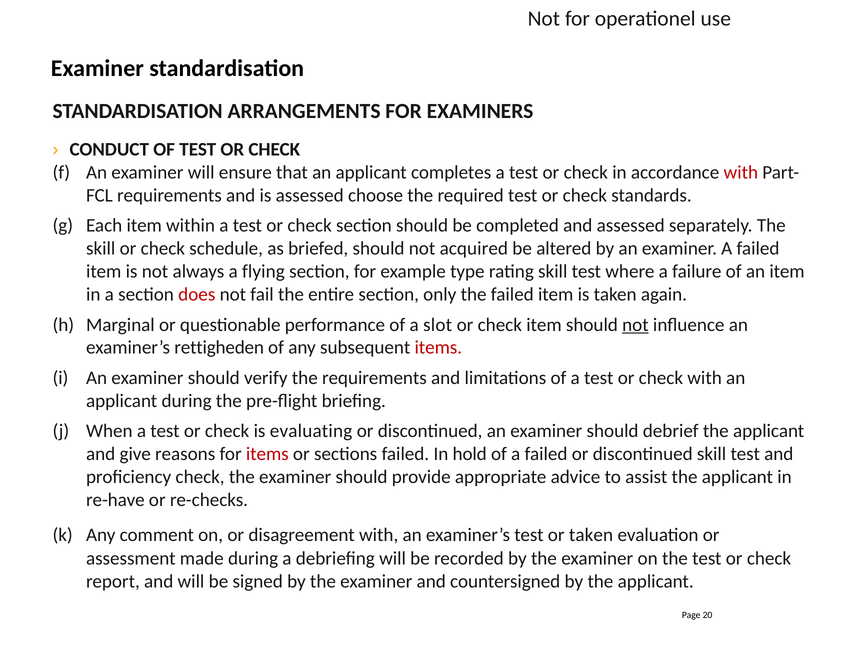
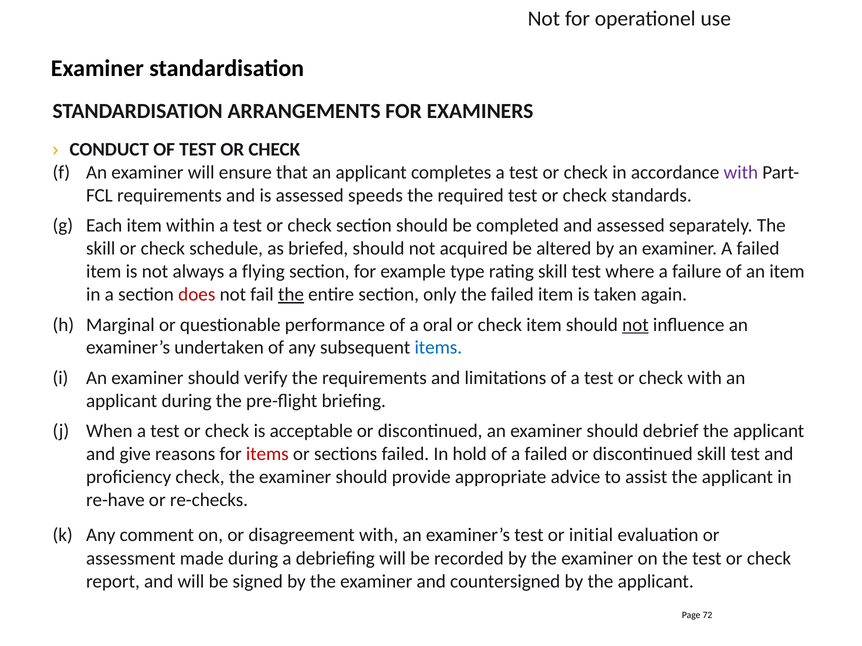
with colour: red -> purple (741, 173)
choose: choose -> speeds (375, 196)
the underline: none -> present (291, 295)
slot: slot -> oral (438, 325)
rettigheden: rettigheden -> undertaken (219, 348)
items colour: red -> blue (438, 348)
evaluating: evaluating -> acceptable (311, 431)
or taken: taken -> initial (591, 535)
20: 20 -> 72 (707, 616)
